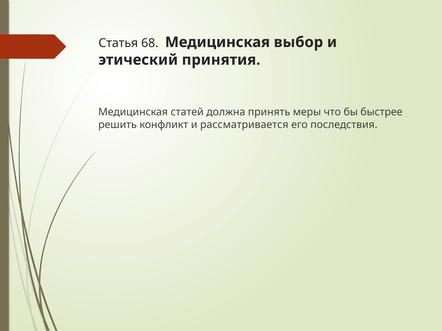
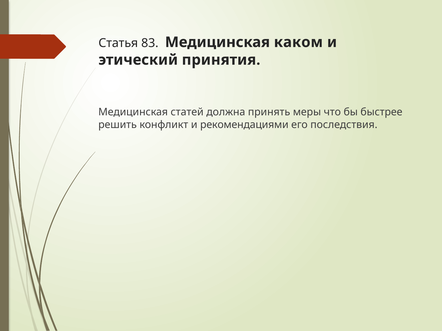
68: 68 -> 83 (150, 43)
выбор: выбор -> каком (298, 42)
рассматривается: рассматривается -> рекомендациями (244, 125)
